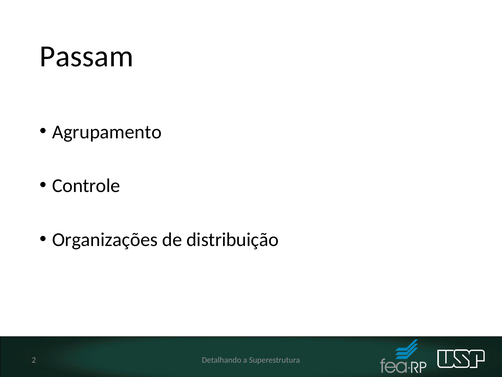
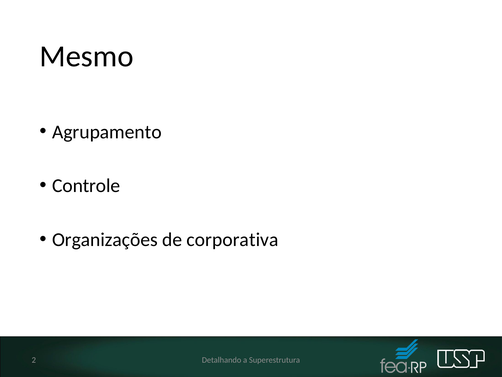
Passam: Passam -> Mesmo (87, 56)
distribuição: distribuição -> corporativa (232, 239)
